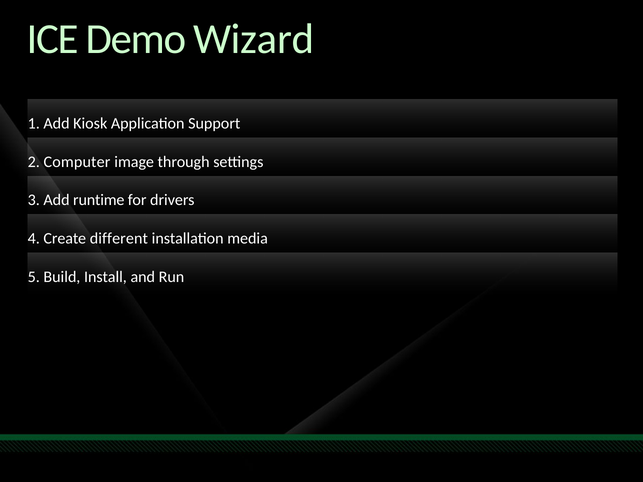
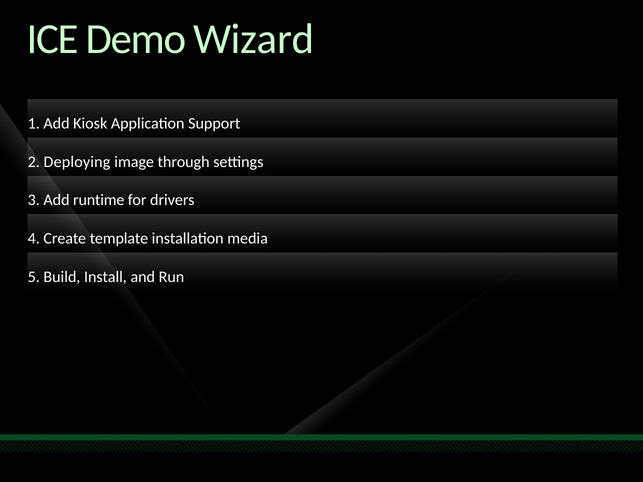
Computer: Computer -> Deploying (77, 162)
different: different -> template (119, 239)
